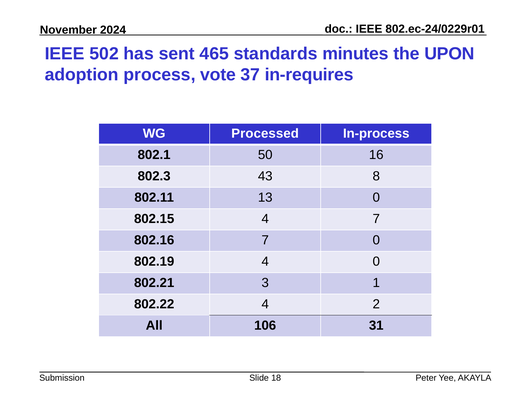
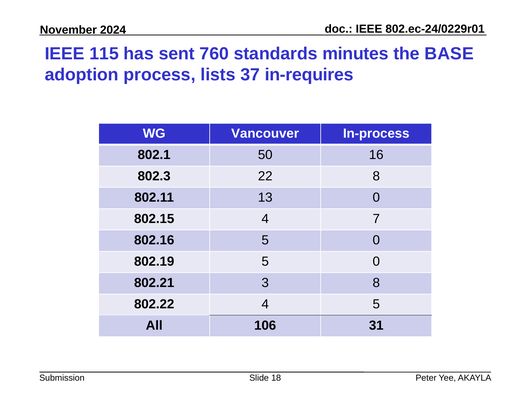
502: 502 -> 115 (104, 54)
465: 465 -> 760 (214, 54)
UPON: UPON -> BASE (449, 54)
vote: vote -> lists (218, 75)
Processed: Processed -> Vancouver (265, 134)
43: 43 -> 22 (265, 176)
802.16 7: 7 -> 5 (265, 240)
802.19 4: 4 -> 5 (265, 262)
3 1: 1 -> 8 (376, 283)
4 2: 2 -> 5 (376, 304)
